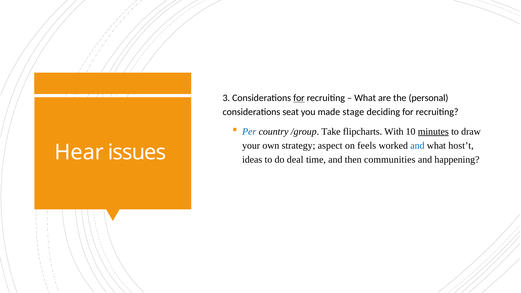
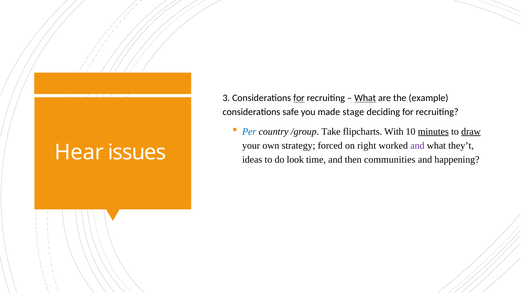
What underline: none -> present (365, 98)
personal: personal -> example (428, 98)
seat: seat -> safe (291, 112)
draw underline: none -> present (471, 132)
aspect: aspect -> forced (330, 146)
feels: feels -> right (367, 146)
and colour: blue -> purple (417, 146)
host’t: host’t -> they’t (461, 146)
deal: deal -> look (295, 160)
